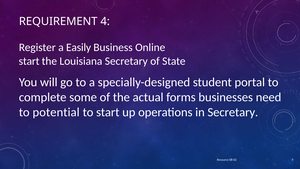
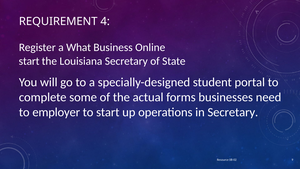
Easily: Easily -> What (79, 47)
potential: potential -> employer (56, 112)
